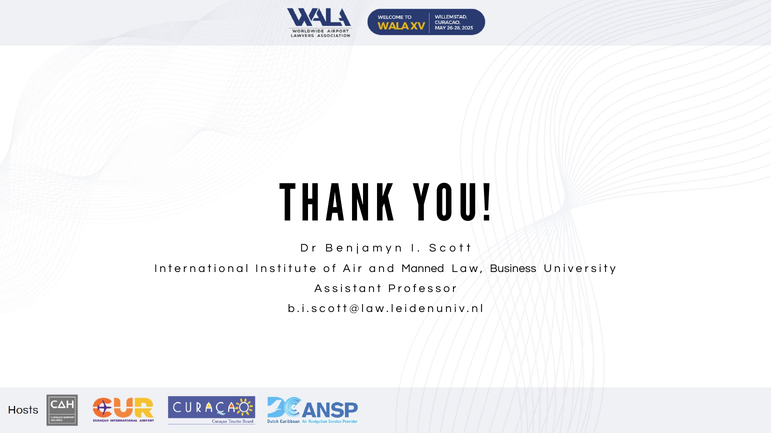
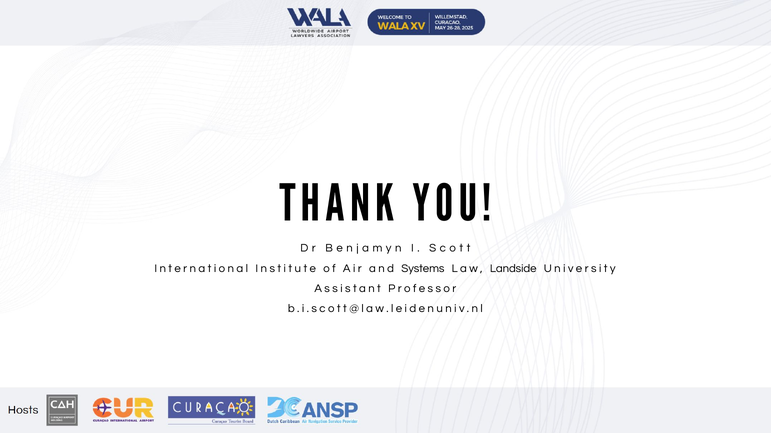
Manned: Manned -> Systems (423, 269)
Business: Business -> Landside (513, 269)
